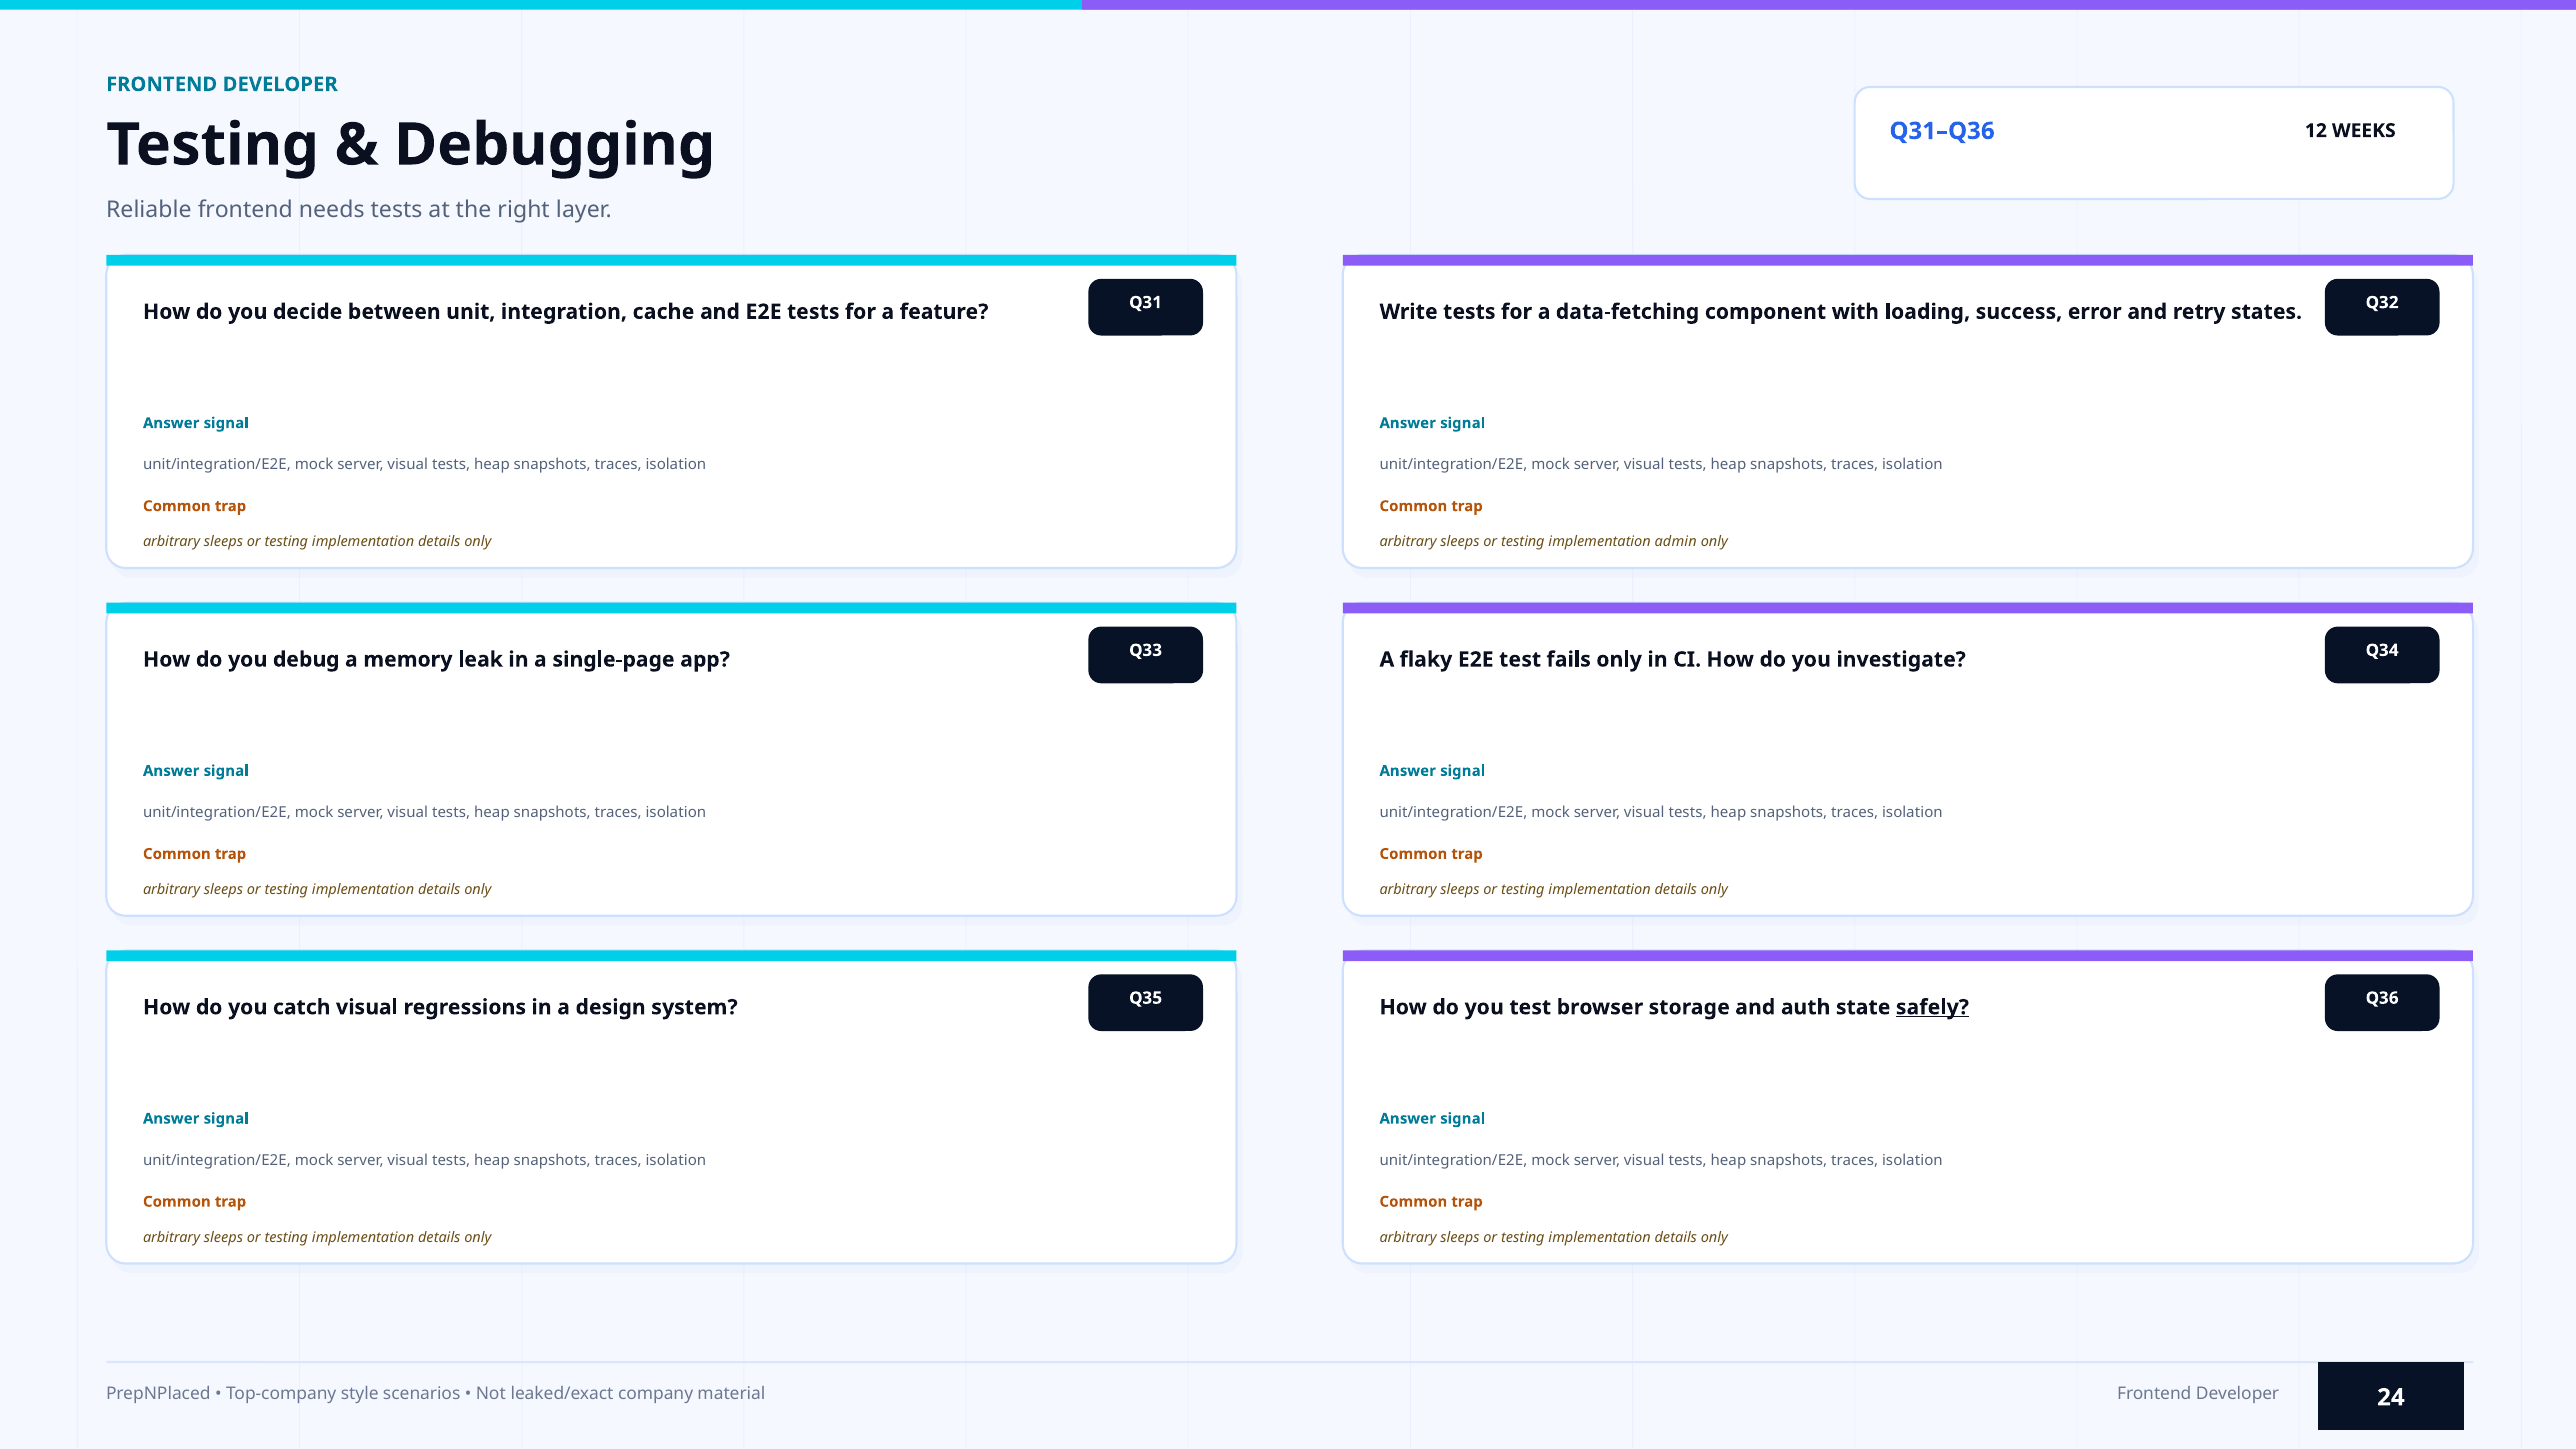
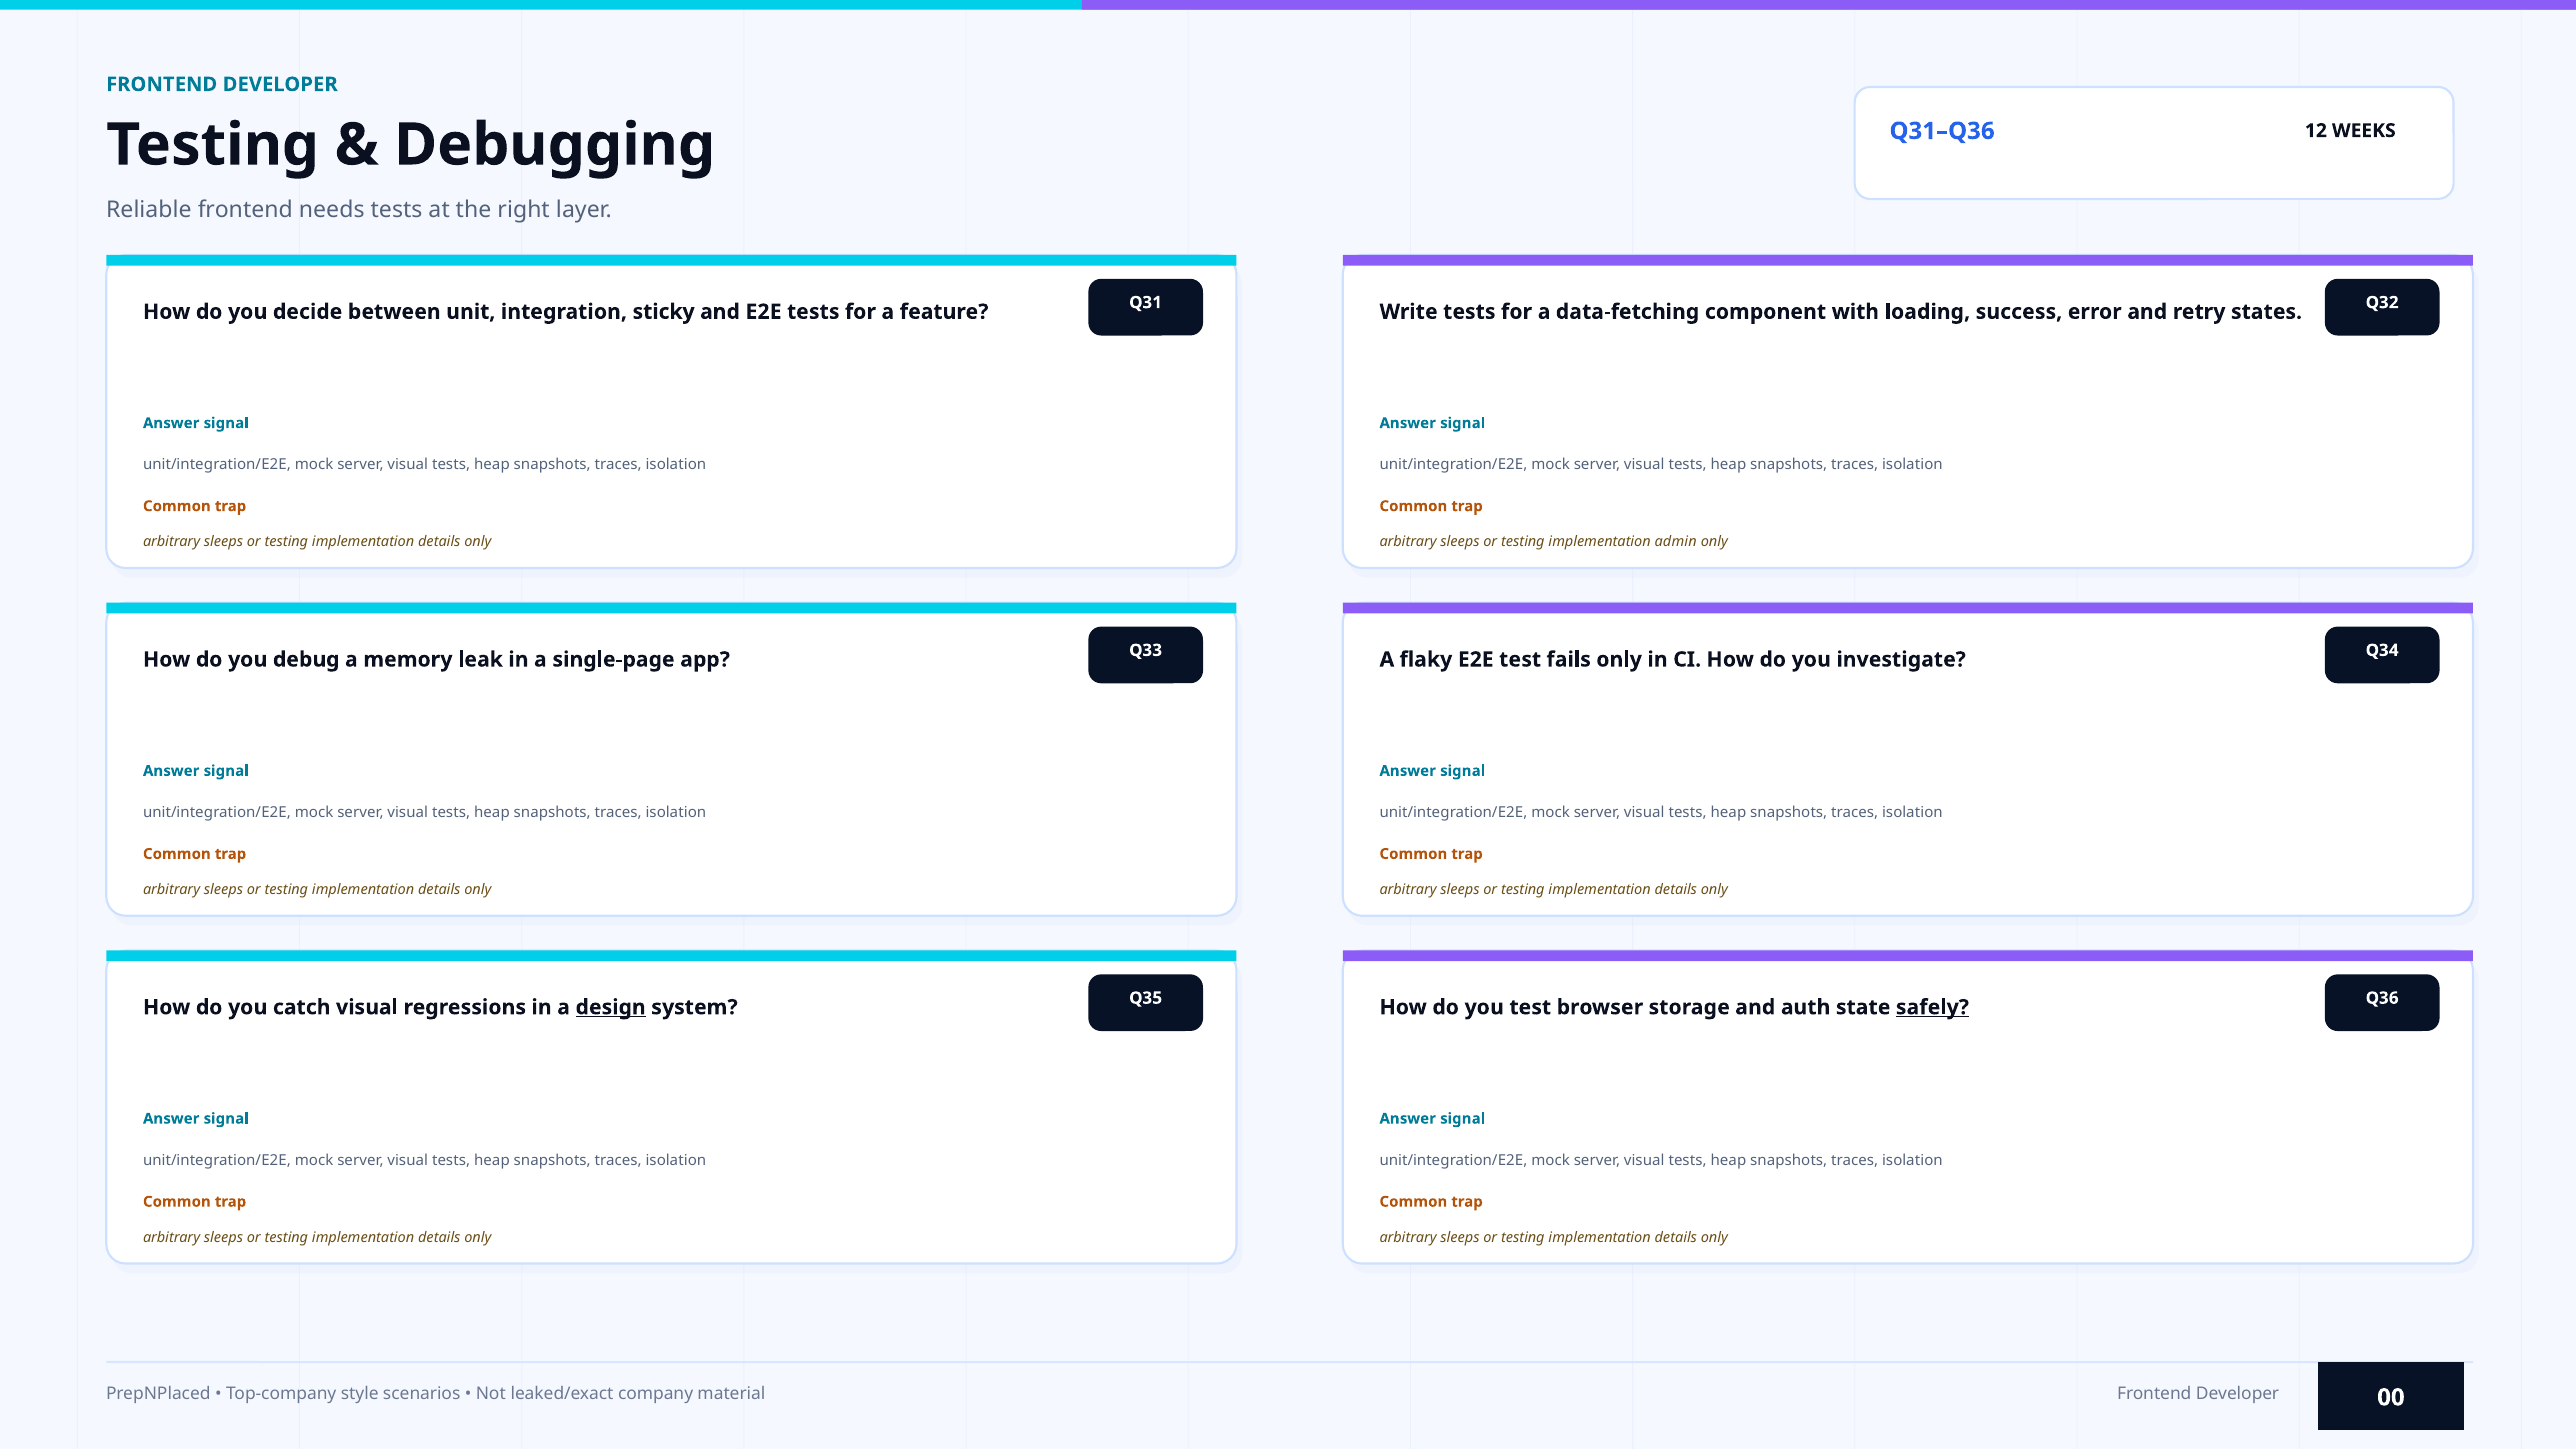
cache: cache -> sticky (664, 312)
design underline: none -> present (611, 1007)
24: 24 -> 00 (2391, 1398)
